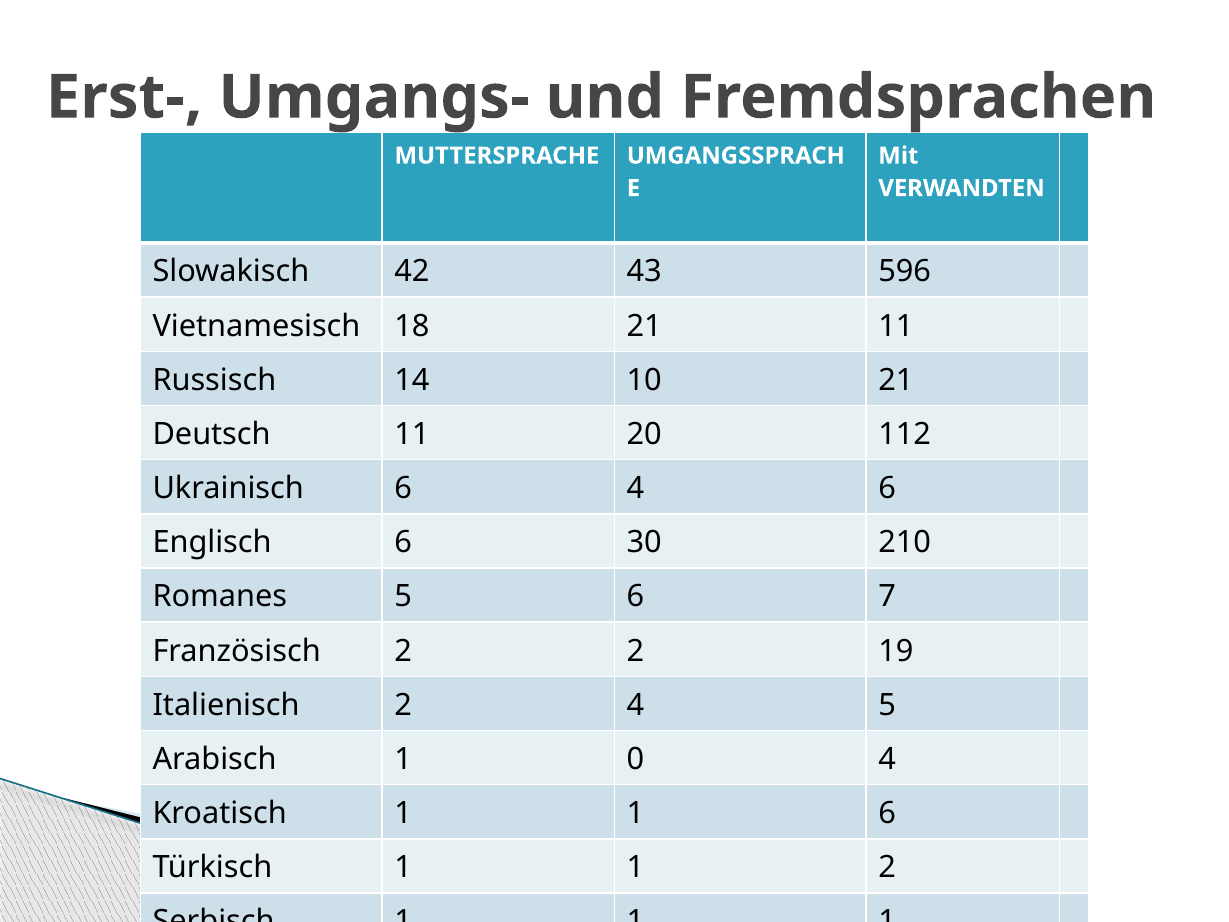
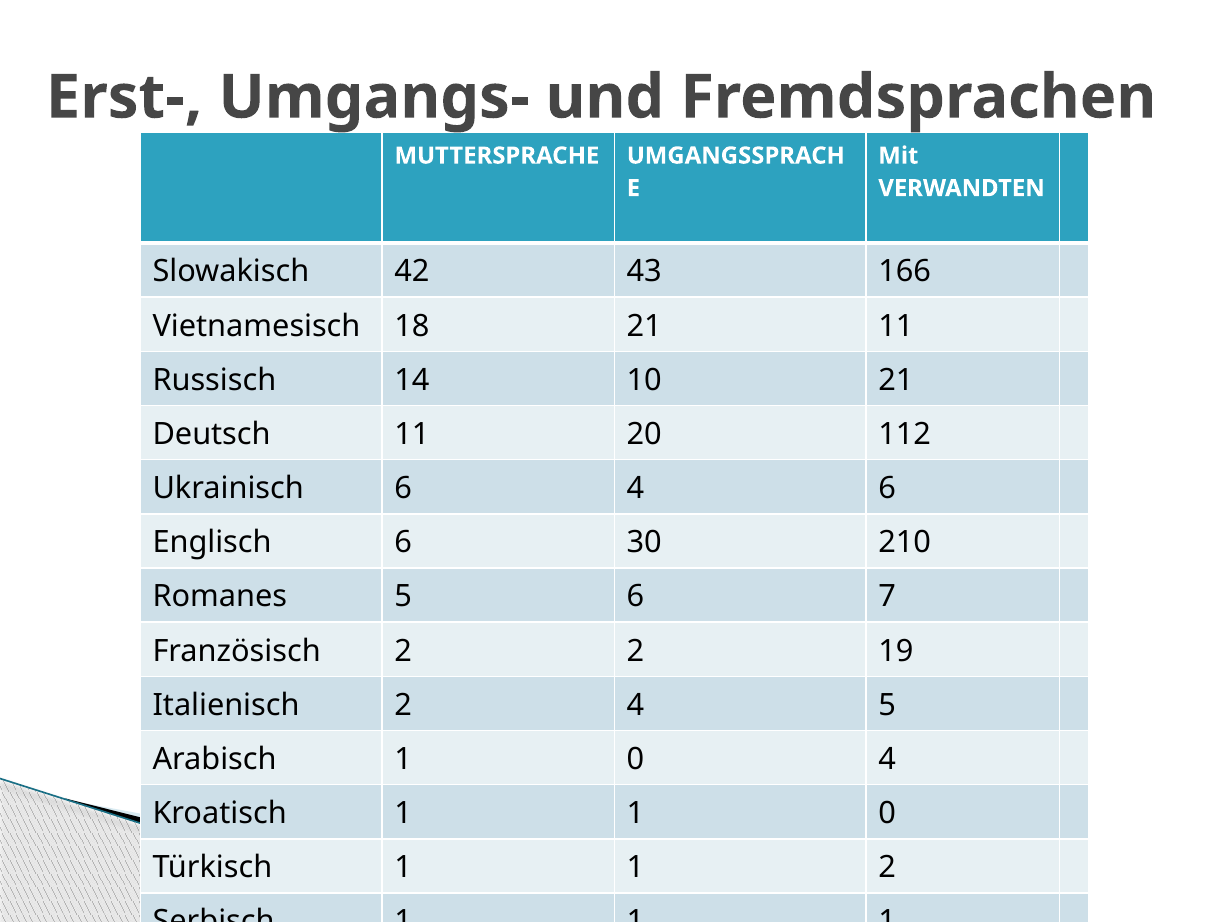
596: 596 -> 166 (905, 272)
1 1 6: 6 -> 0 (887, 813)
